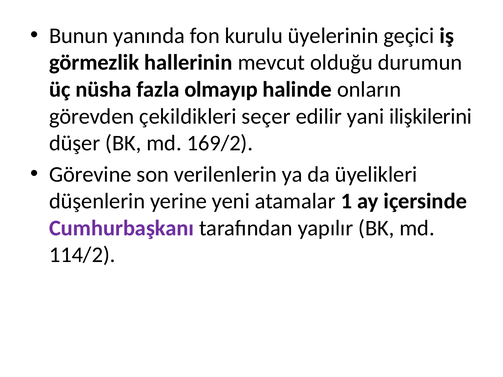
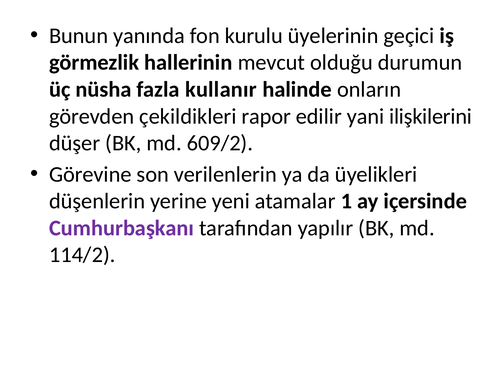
olmayıp: olmayıp -> kullanır (221, 90)
seçer: seçer -> rapor (266, 116)
169/2: 169/2 -> 609/2 (220, 143)
